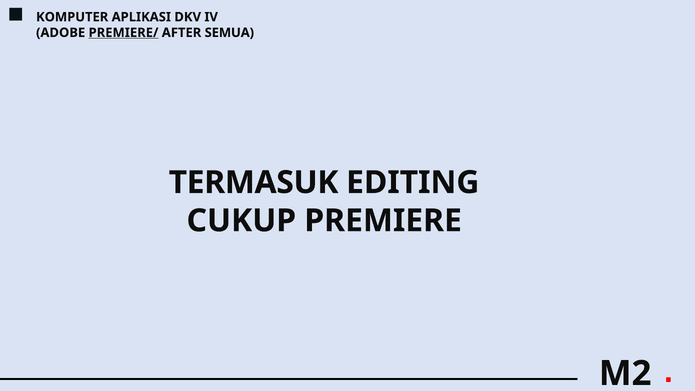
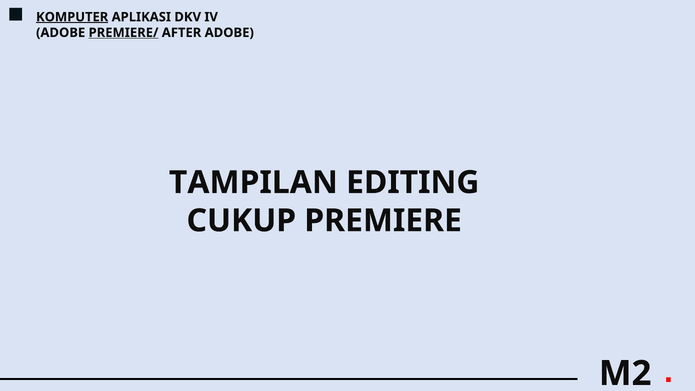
KOMPUTER underline: none -> present (72, 17)
AFTER SEMUA: SEMUA -> ADOBE (229, 33)
TERMASUK: TERMASUK -> TAMPILAN (253, 182)
